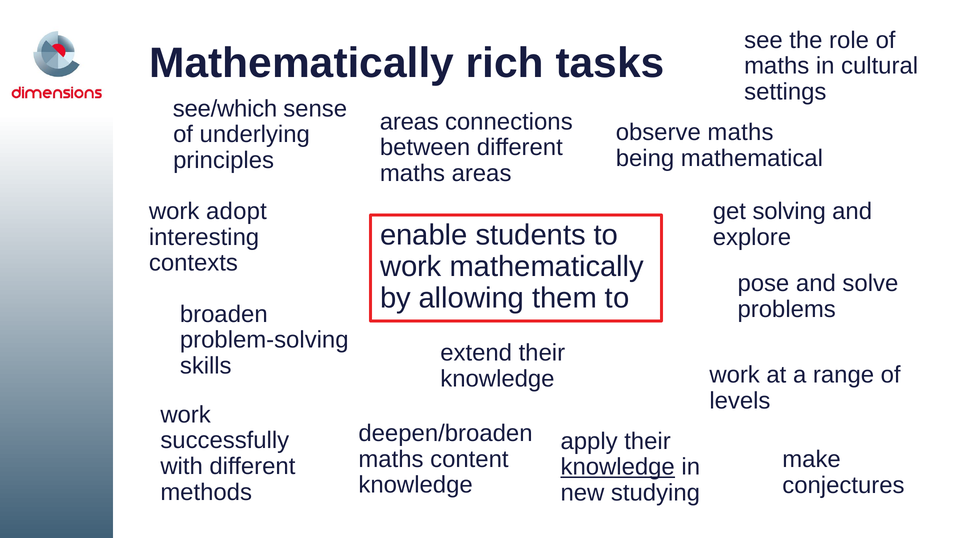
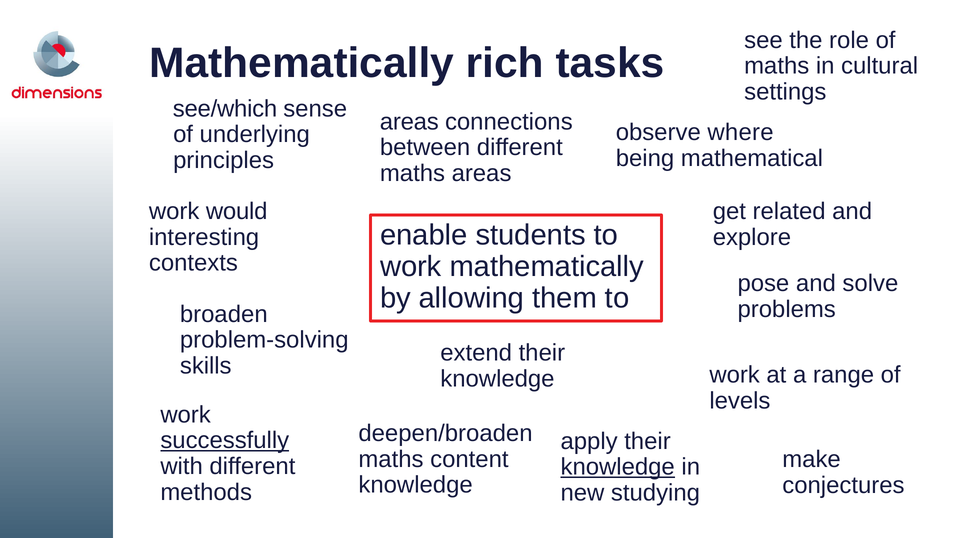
observe maths: maths -> where (741, 133)
adopt: adopt -> would (237, 211)
solving: solving -> related (789, 211)
successfully underline: none -> present (225, 441)
